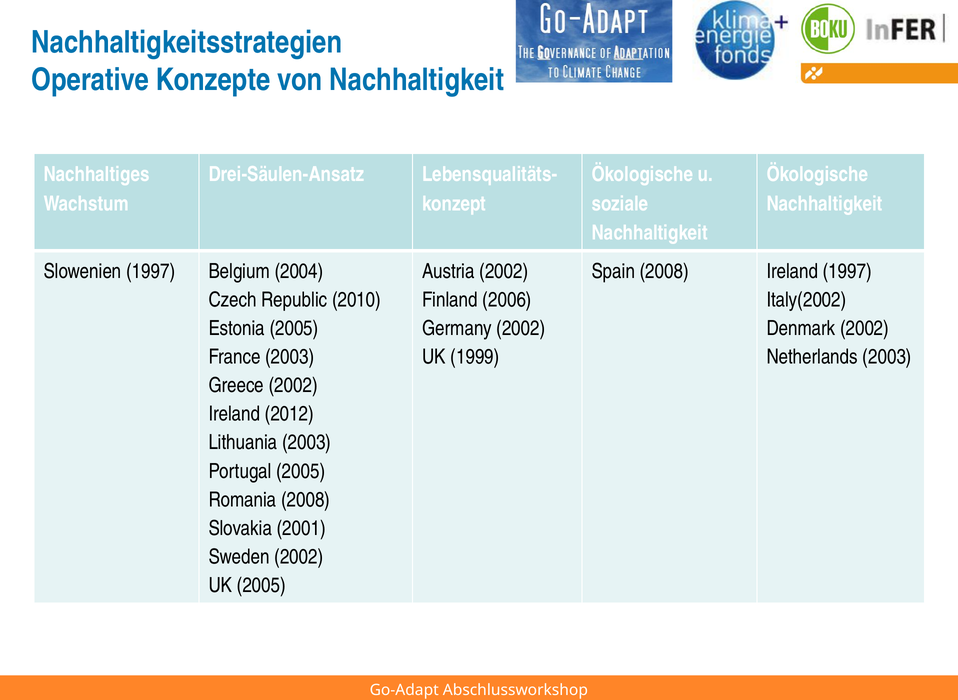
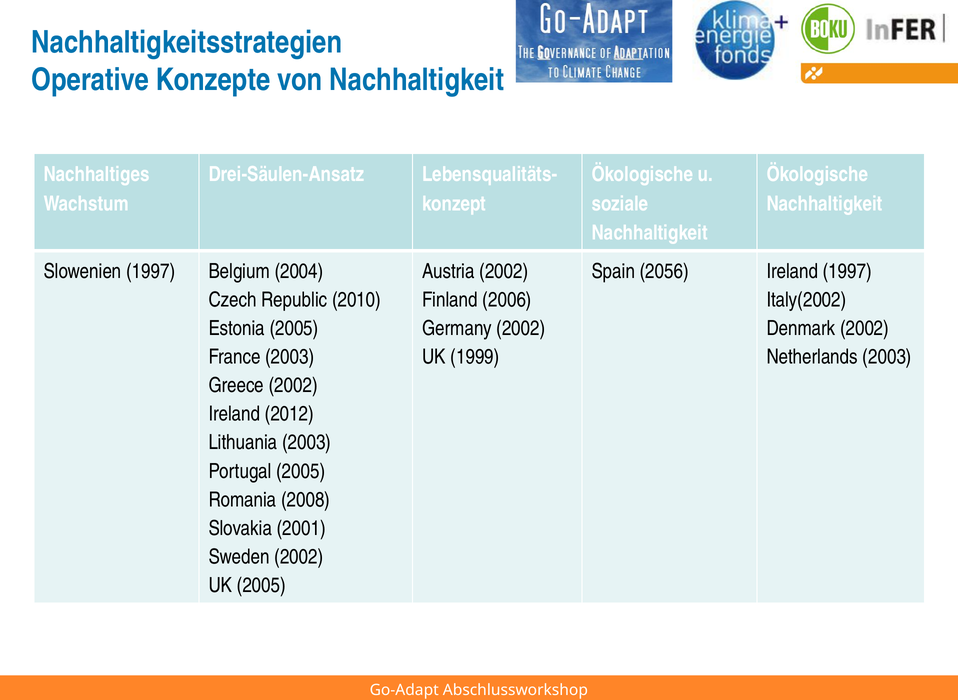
Spain 2008: 2008 -> 2056 (664, 271)
